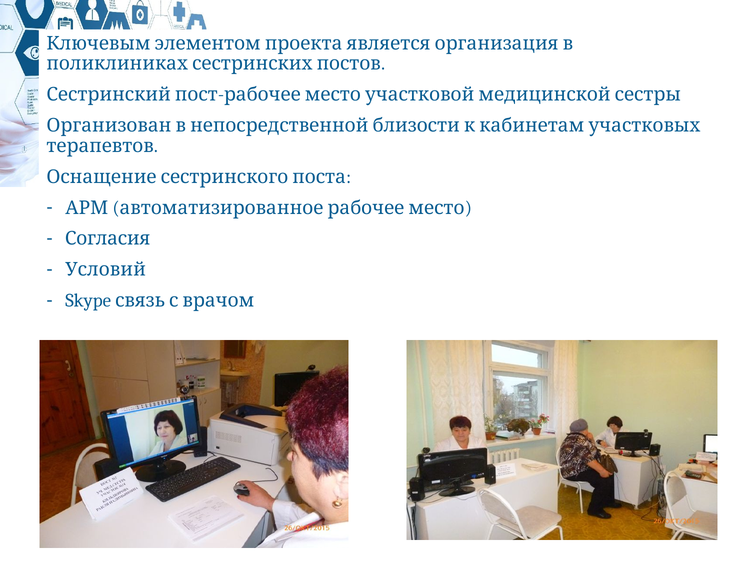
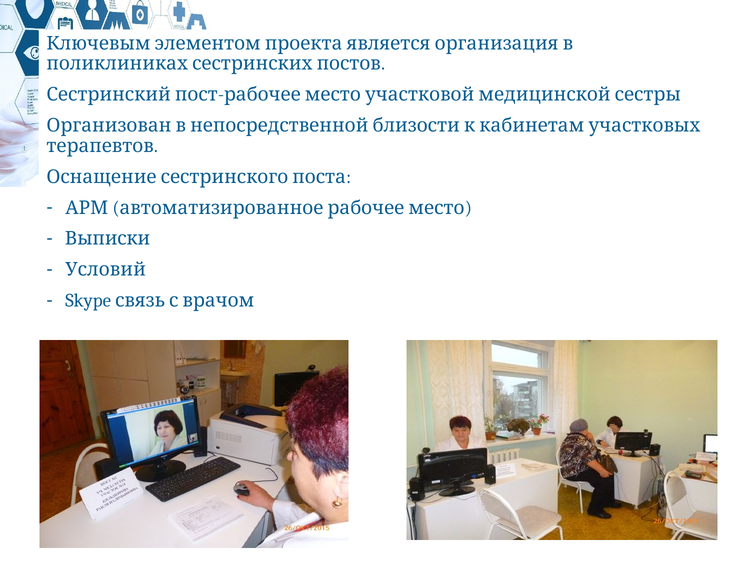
Согласия: Согласия -> Выписки (108, 239)
